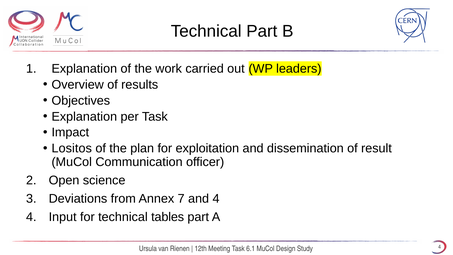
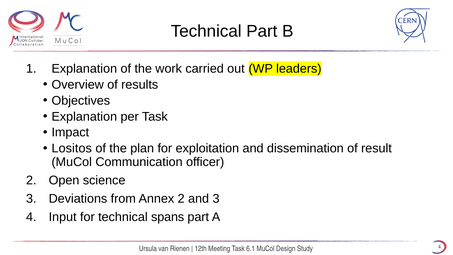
Annex 7: 7 -> 2 (181, 198)
and 4: 4 -> 3 (216, 198)
tables: tables -> spans (168, 217)
